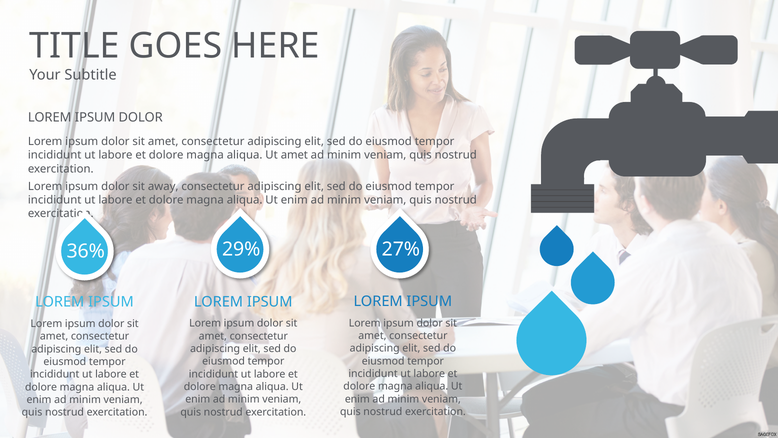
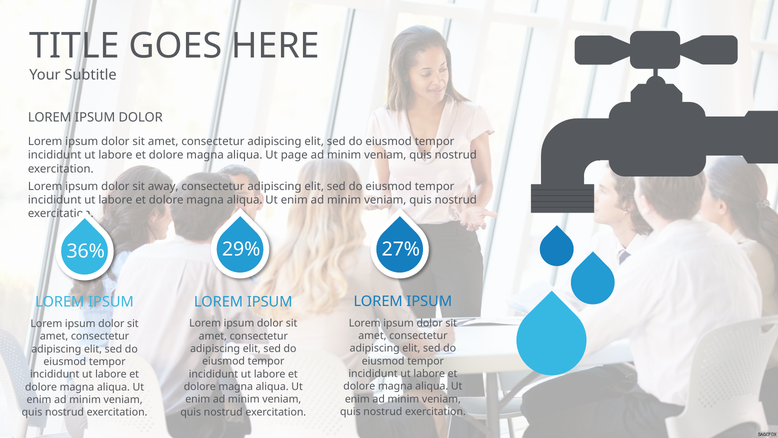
Ut amet: amet -> page (294, 155)
